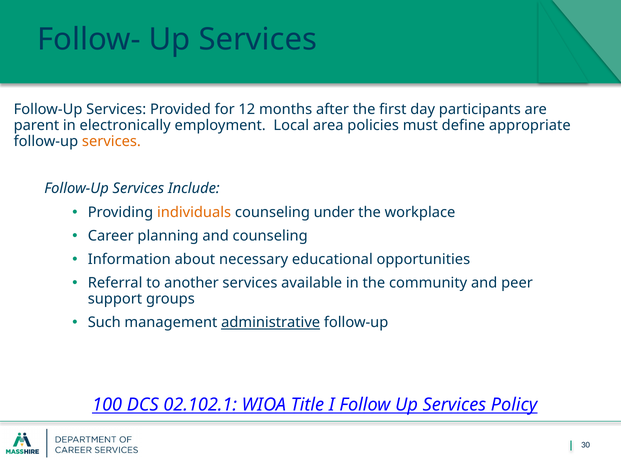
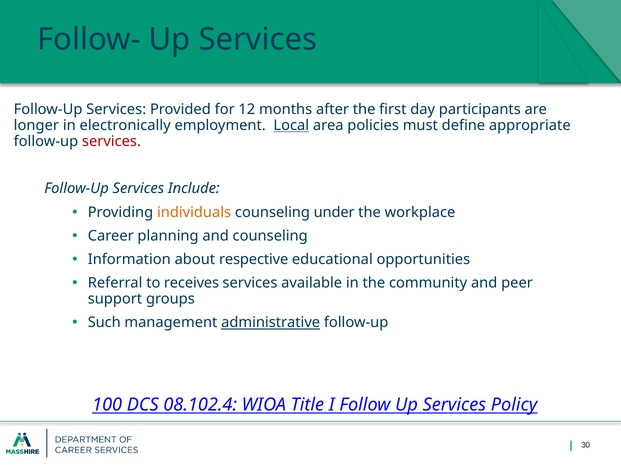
parent: parent -> longer (36, 125)
Local underline: none -> present (291, 125)
services colour: orange -> red (111, 141)
necessary: necessary -> respective (254, 259)
another: another -> receives (192, 283)
02.102.1: 02.102.1 -> 08.102.4 (200, 405)
